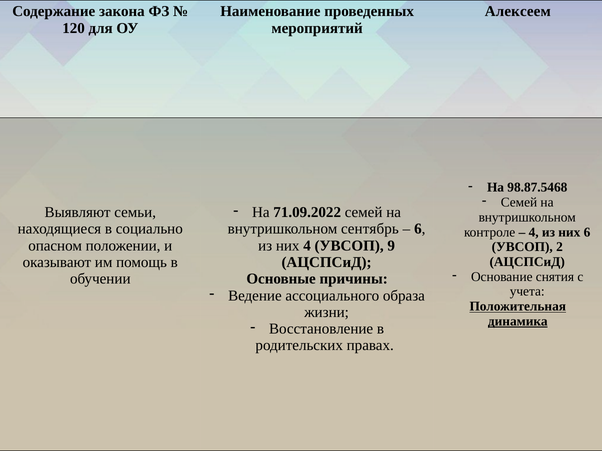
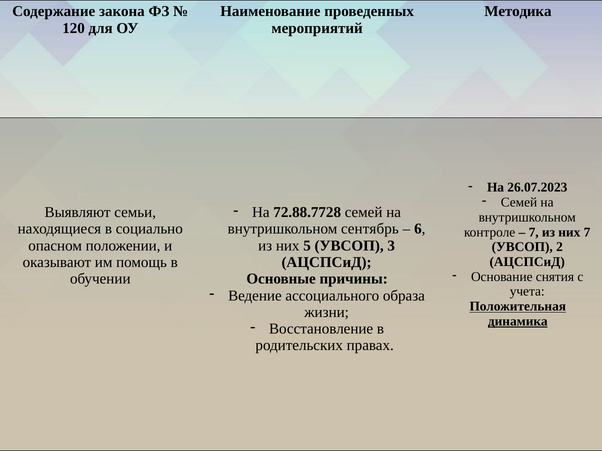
Алексеем: Алексеем -> Методика (518, 11)
98.87.5468: 98.87.5468 -> 26.07.2023 (537, 188)
71.09.2022: 71.09.2022 -> 72.88.7728 (307, 213)
4: 4 -> 7 (534, 232)
них 6: 6 -> 7 (587, 232)
них 4: 4 -> 5 (307, 246)
9: 9 -> 3 (391, 246)
